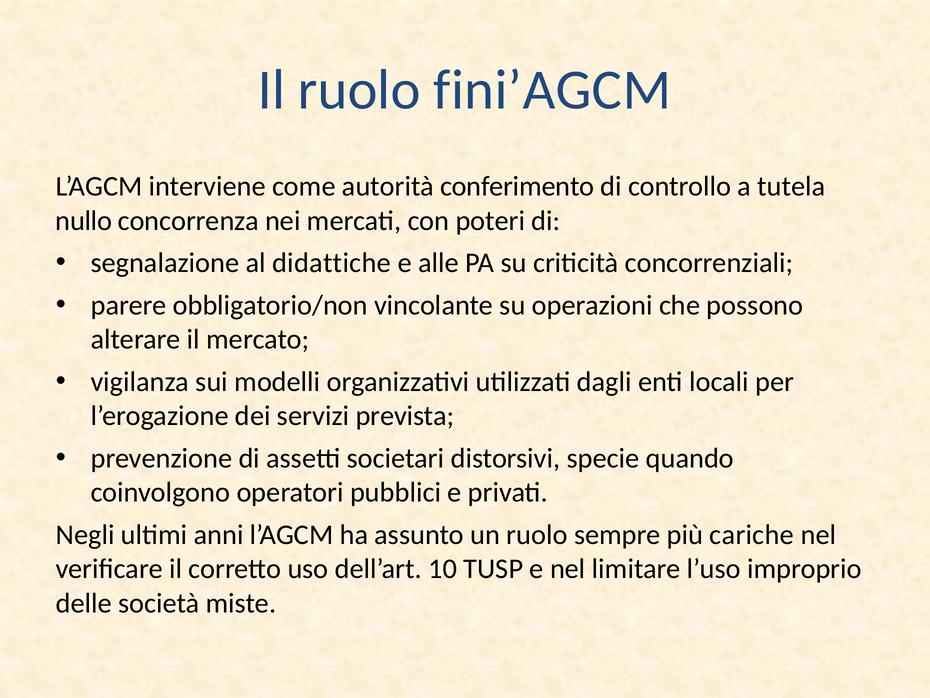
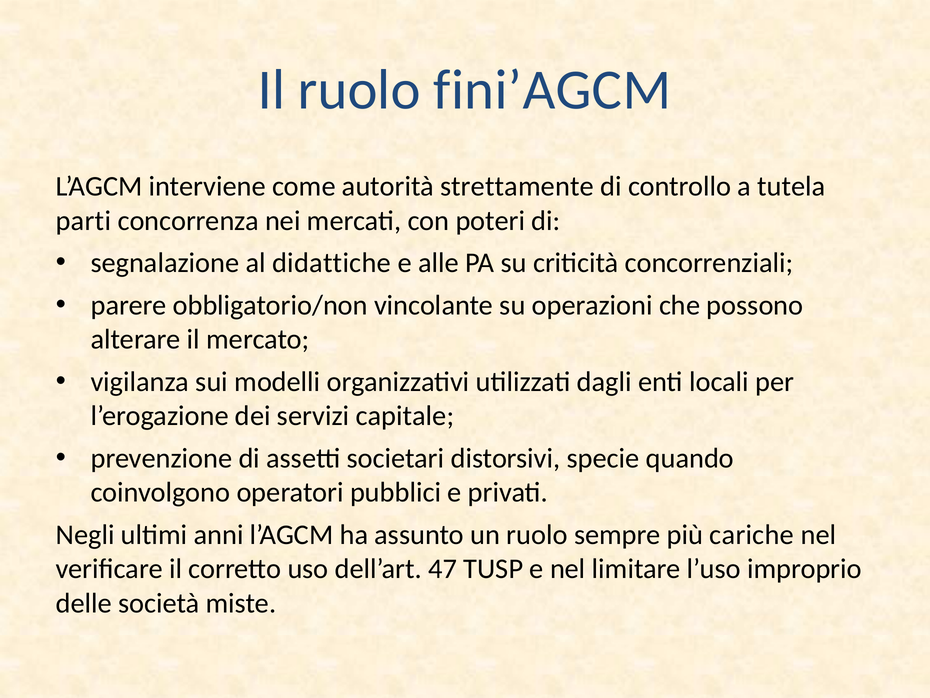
conferimento: conferimento -> strettamente (517, 186)
nullo: nullo -> parti (83, 221)
prevista: prevista -> capitale (405, 416)
10: 10 -> 47 (443, 569)
